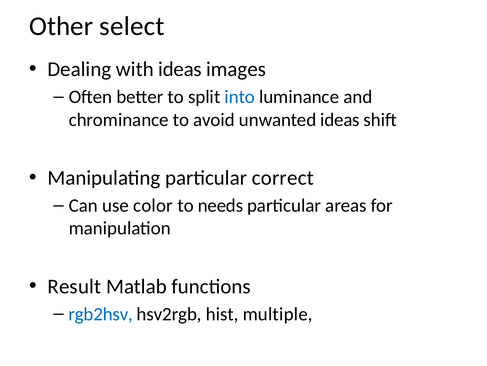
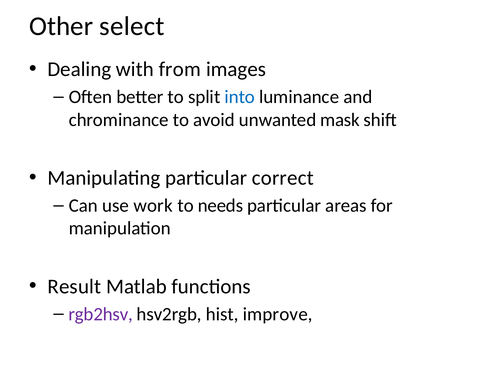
with ideas: ideas -> from (180, 69)
unwanted ideas: ideas -> mask (340, 120)
color: color -> work (153, 205)
rgb2hsv colour: blue -> purple (101, 313)
multiple: multiple -> improve (278, 313)
